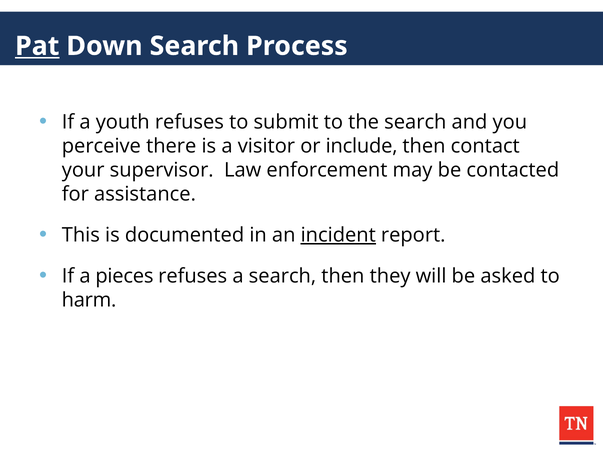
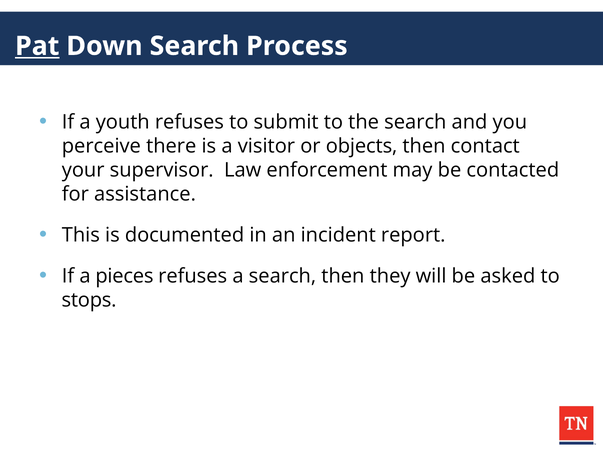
include: include -> objects (362, 146)
incident underline: present -> none (338, 235)
harm: harm -> stops (89, 300)
